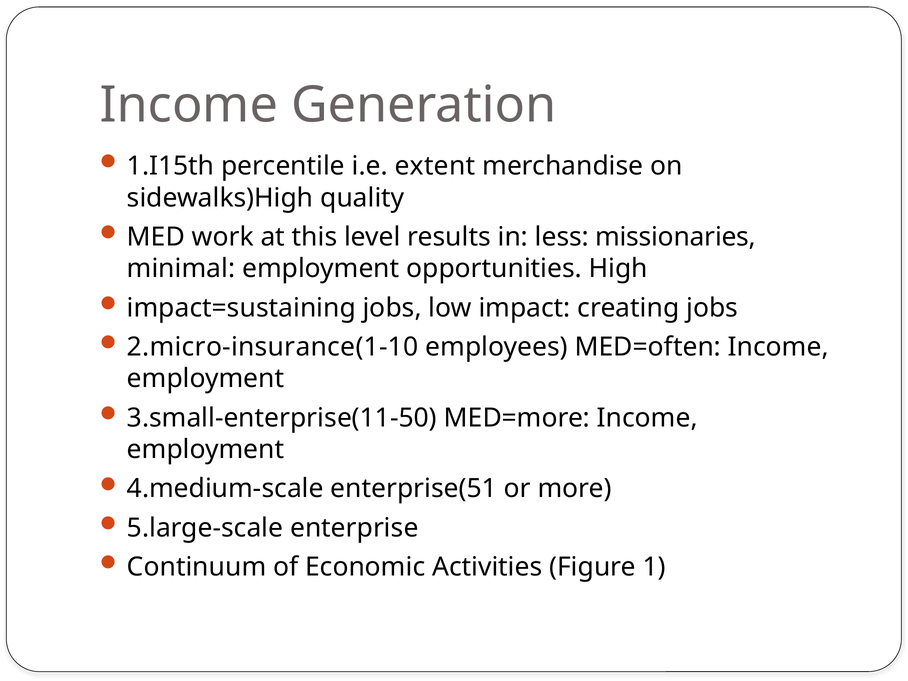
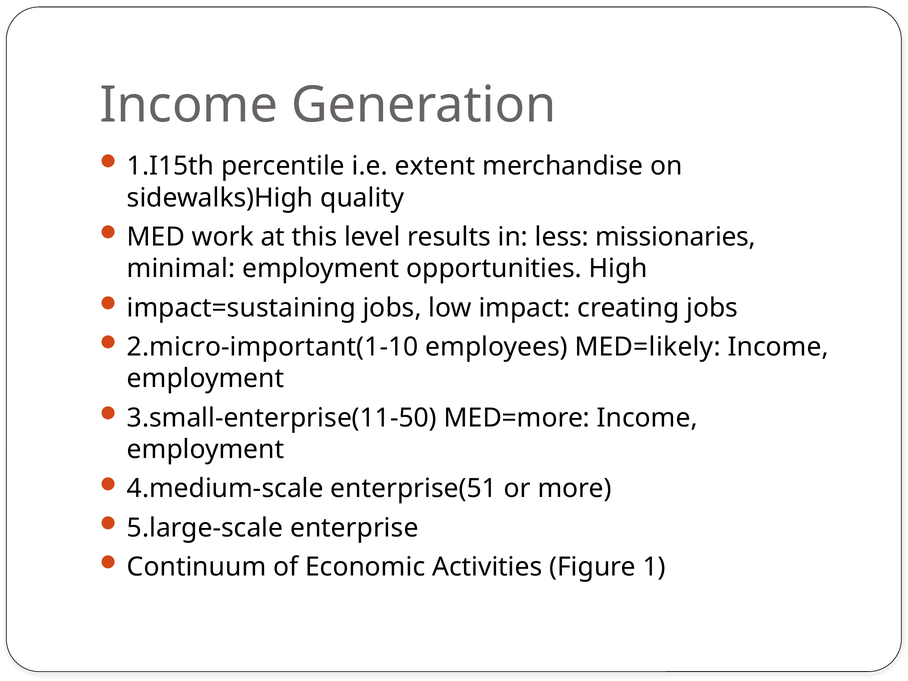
2.micro-insurance(1-10: 2.micro-insurance(1-10 -> 2.micro-important(1-10 (273, 347)
MED=often: MED=often -> MED=likely (648, 347)
